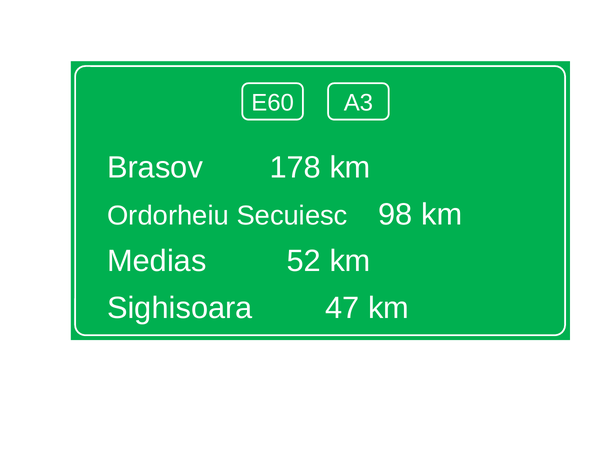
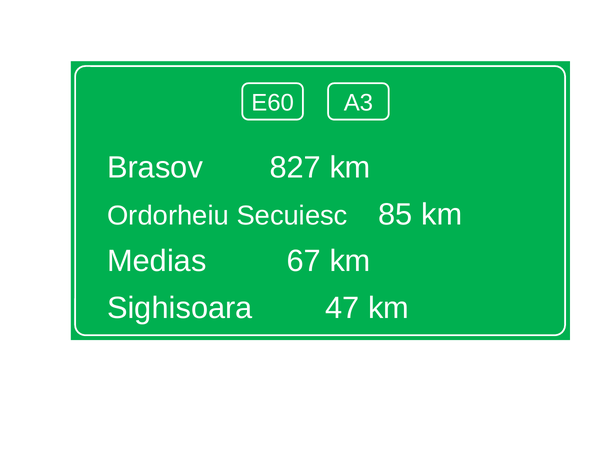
178: 178 -> 827 (295, 168)
98: 98 -> 85 (395, 215)
52: 52 -> 67 (304, 261)
